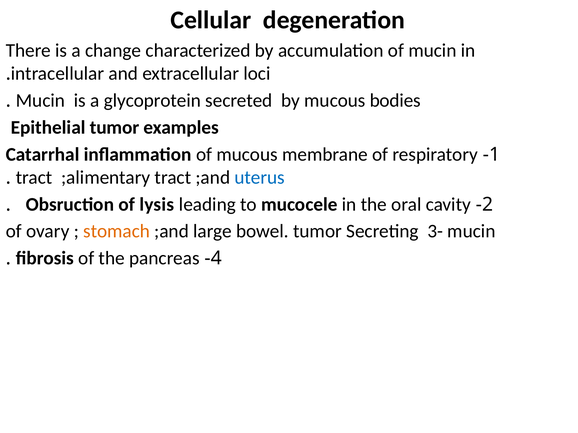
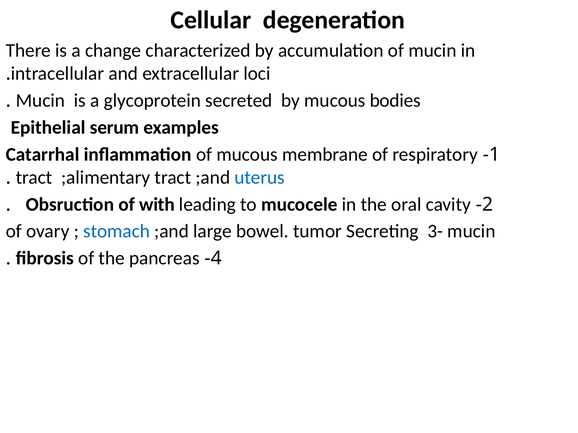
Epithelial tumor: tumor -> serum (115, 128)
lysis: lysis -> with (157, 205)
stomach colour: orange -> blue (117, 232)
